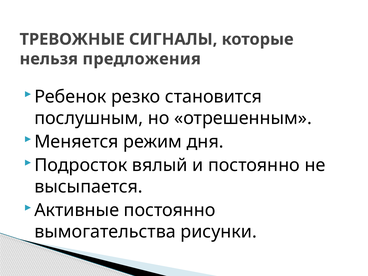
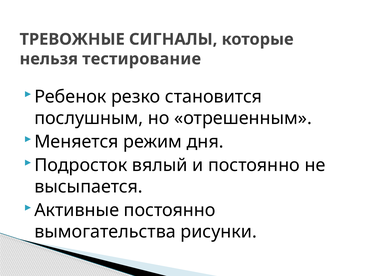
предложения: предложения -> тестирование (142, 59)
